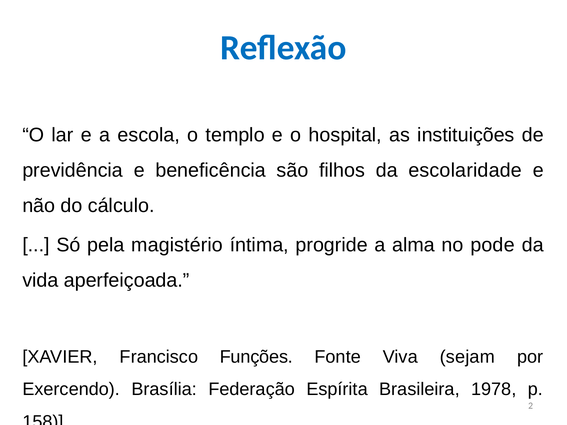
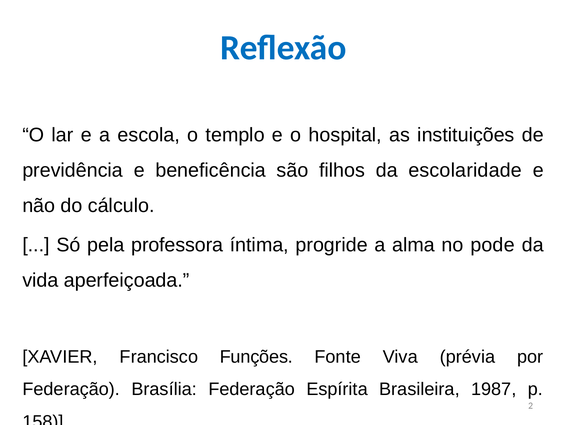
magistério: magistério -> professora (177, 245)
sejam: sejam -> prévia (467, 357)
Exercendo: Exercendo -> Federação (71, 390)
1978: 1978 -> 1987 (494, 390)
